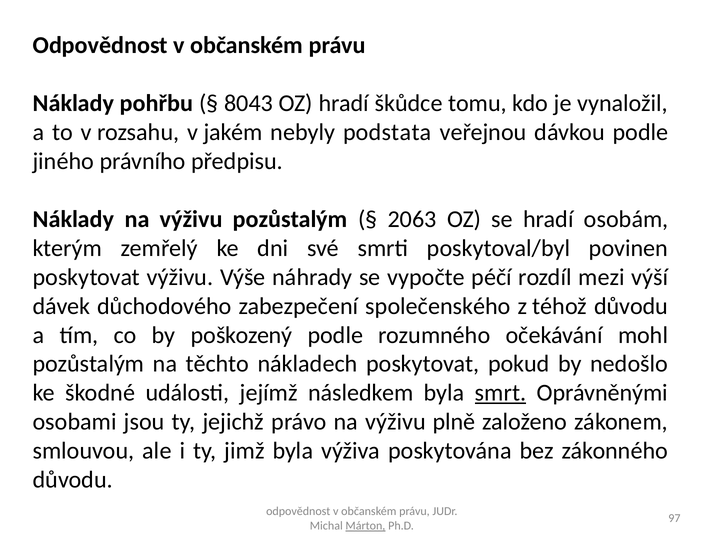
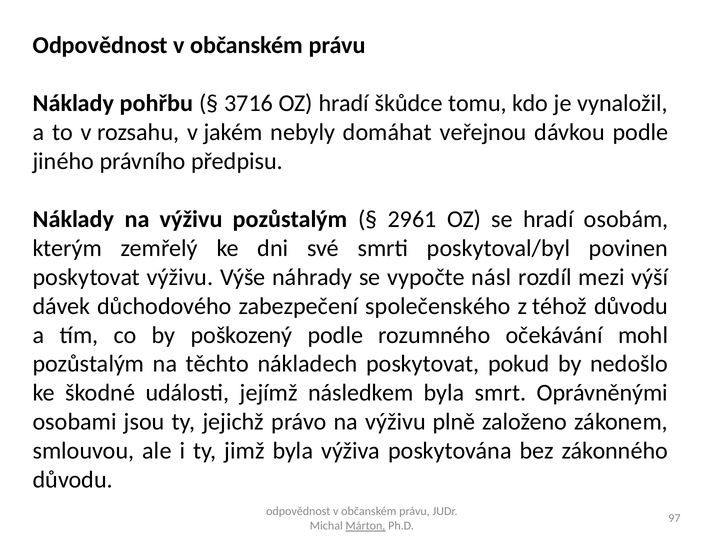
8043: 8043 -> 3716 (249, 103)
podstata: podstata -> domáhat (387, 132)
2063: 2063 -> 2961 (412, 219)
péčí: péčí -> násl (491, 277)
smrt underline: present -> none (501, 393)
